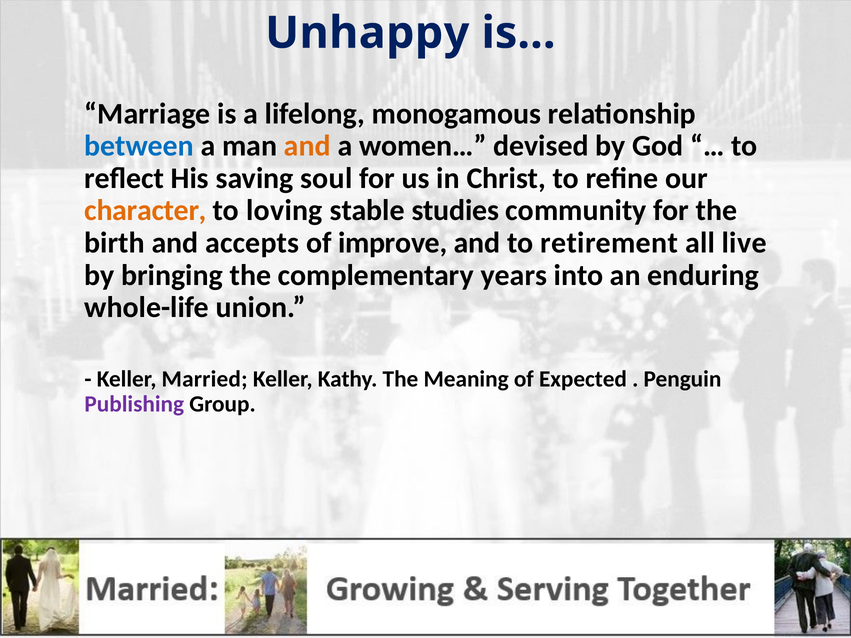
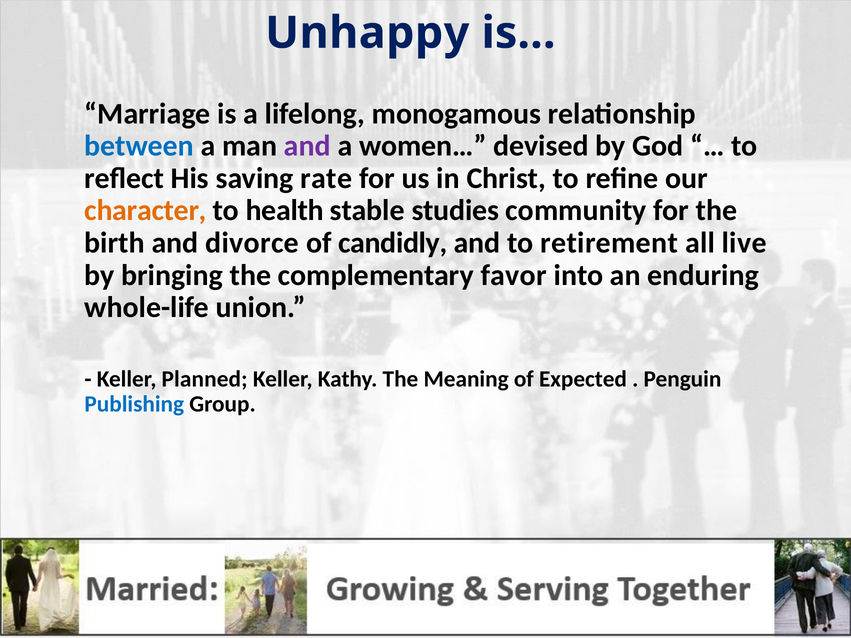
and colour: orange -> purple (307, 146)
soul: soul -> rate (326, 178)
loving: loving -> health (285, 211)
accepts: accepts -> divorce (252, 243)
improve: improve -> candidly (393, 243)
years: years -> favor (514, 275)
Married: Married -> Planned (205, 379)
Publishing colour: purple -> blue (134, 404)
